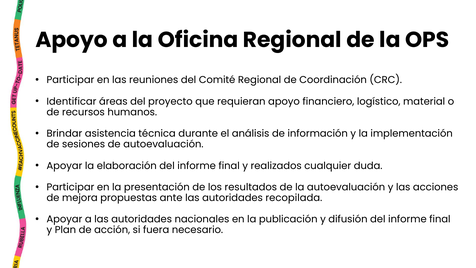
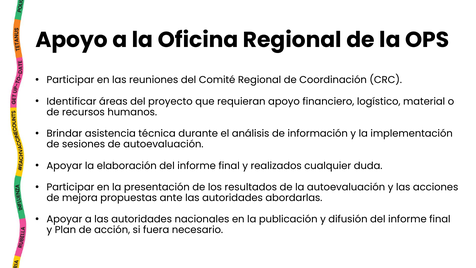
recopilada: recopilada -> abordarlas (294, 198)
